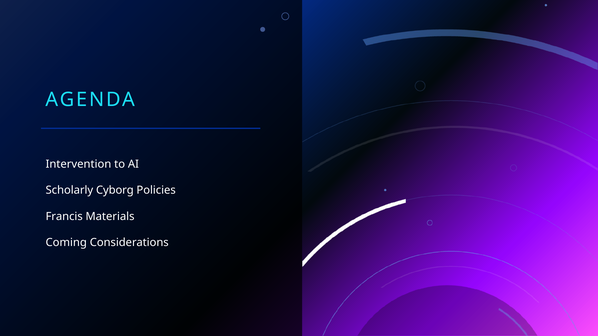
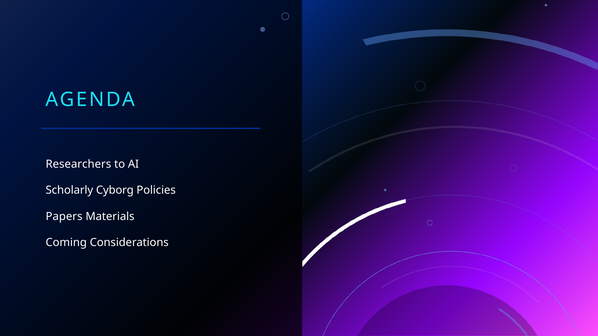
Intervention: Intervention -> Researchers (78, 164)
Francis: Francis -> Papers (64, 217)
